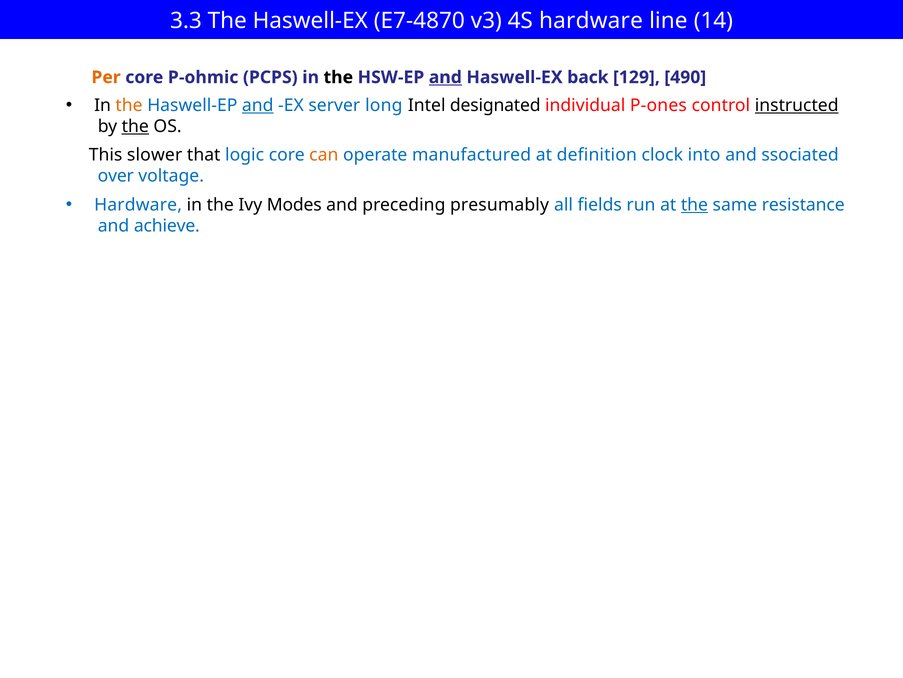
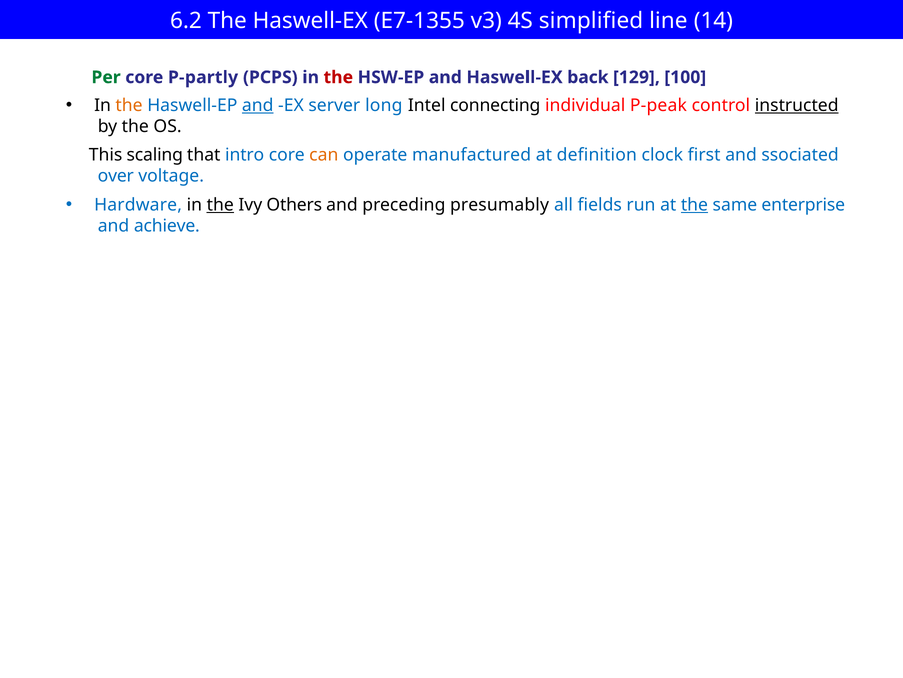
3.3: 3.3 -> 6.2 (186, 21)
E7-4870: E7-4870 -> E7-1355 (419, 21)
4S hardware: hardware -> simplified (591, 21)
Per colour: orange -> green (106, 77)
P-ohmic: P-ohmic -> P-partly (203, 77)
the colour: black -> red (338, 77)
and underline: present -> none (445, 77)
490: 490 -> 100 (685, 77)
designated: designated -> connecting (495, 105)
P-ones: P-ones -> P-peak (658, 105)
the underline: present -> none (135, 126)
slower: slower -> scaling (155, 155)
logic: logic -> intro (245, 155)
into: into -> first (704, 155)
the underline: none -> present (220, 205)
Modes: Modes -> Others (294, 205)
resistance: resistance -> enterprise (803, 205)
